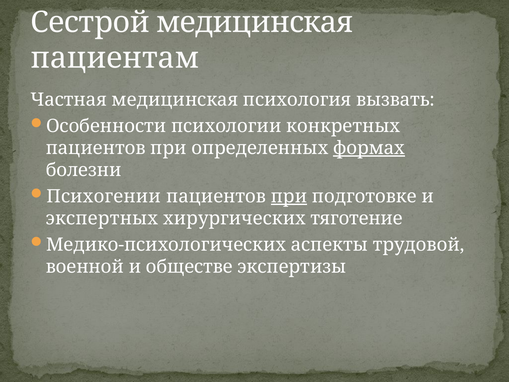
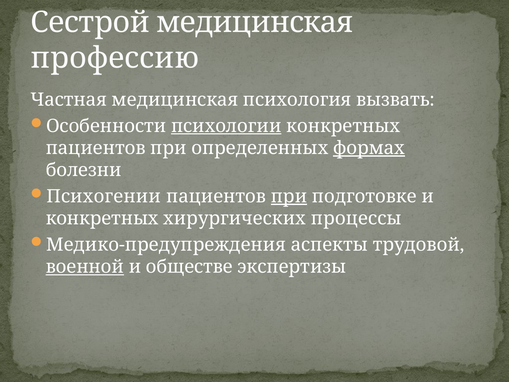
пациентам: пациентам -> профессию (115, 58)
психологии underline: none -> present (226, 126)
экспертных: экспертных -> конкретных (102, 218)
тяготение: тяготение -> процессы (356, 218)
Медико-психологических: Медико-психологических -> Медико-предупреждения (166, 245)
военной underline: none -> present (85, 267)
